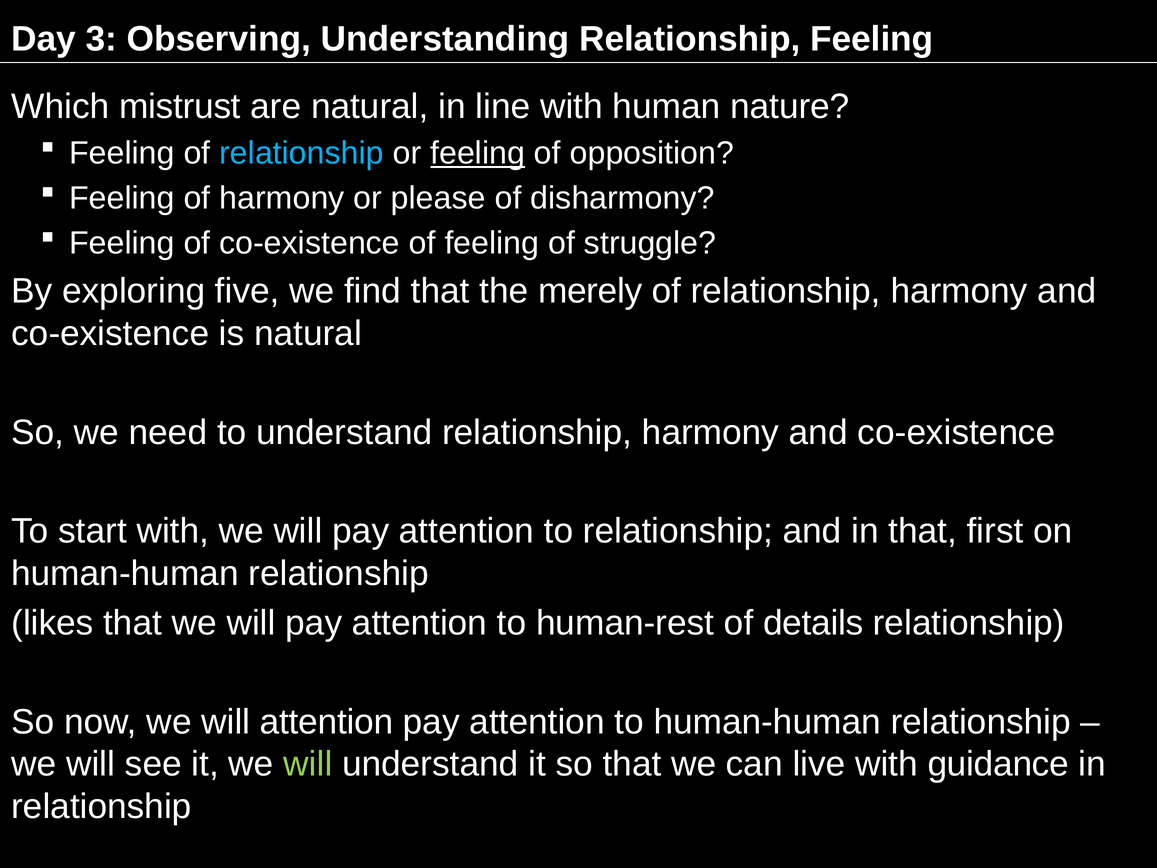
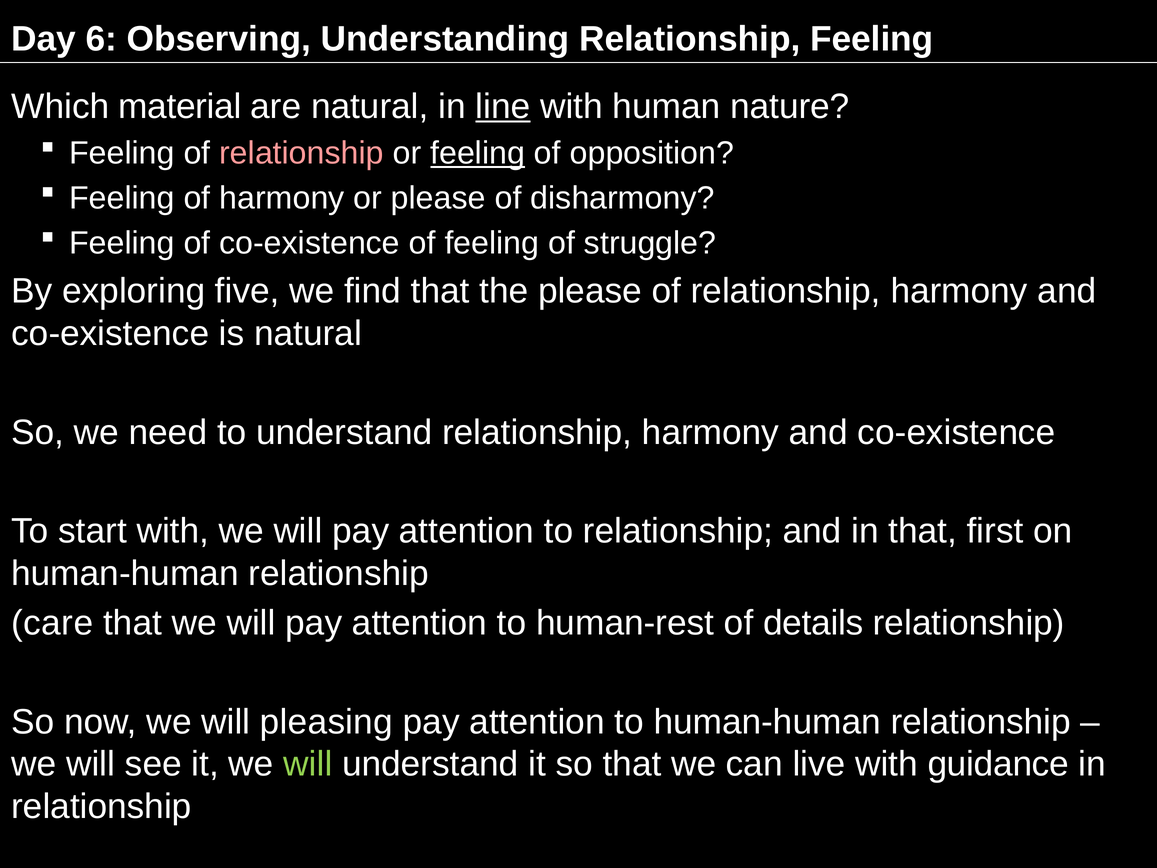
3: 3 -> 6 (101, 39)
mistrust: mistrust -> material (180, 106)
line underline: none -> present (503, 106)
relationship colour: light blue -> pink (301, 153)
the merely: merely -> please (590, 291)
likes: likes -> care (52, 623)
will attention: attention -> pleasing (326, 722)
